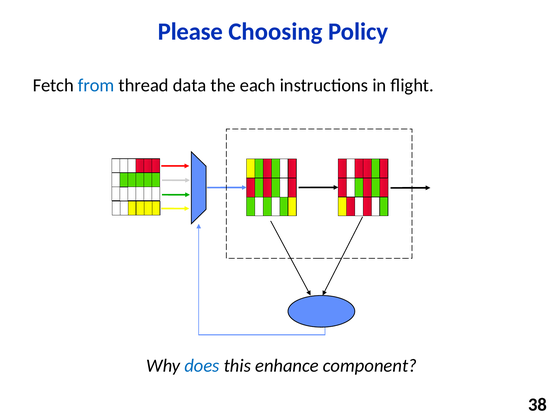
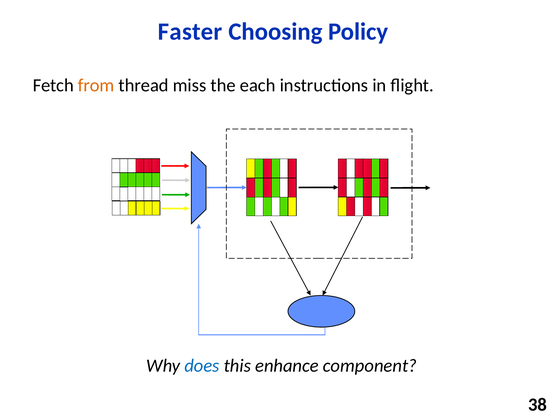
Please: Please -> Faster (190, 32)
from colour: blue -> orange (96, 85)
data: data -> miss (190, 85)
